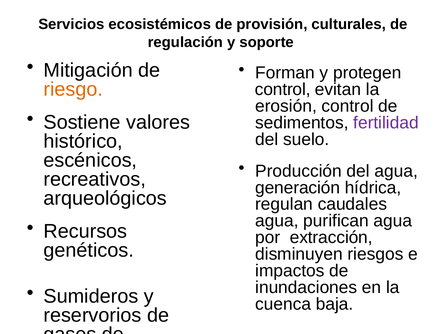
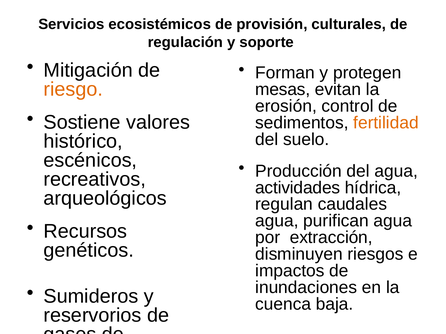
control: control -> mesas (283, 90)
fertilidad colour: purple -> orange (386, 123)
generación: generación -> actividades (298, 188)
